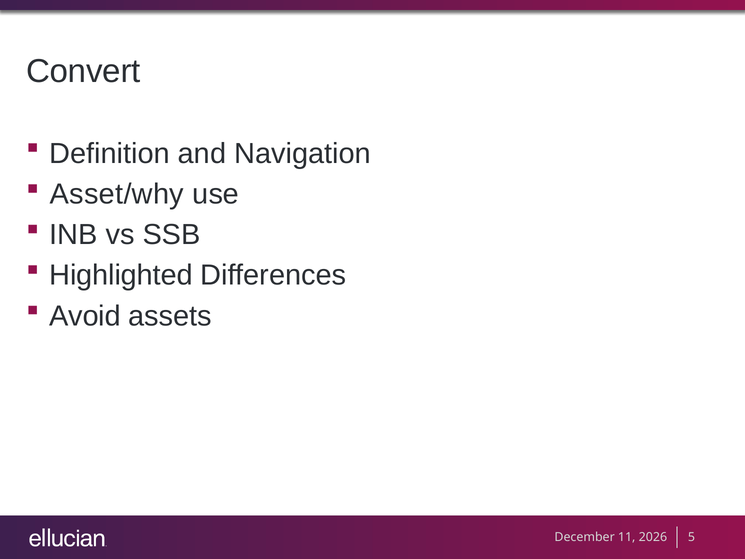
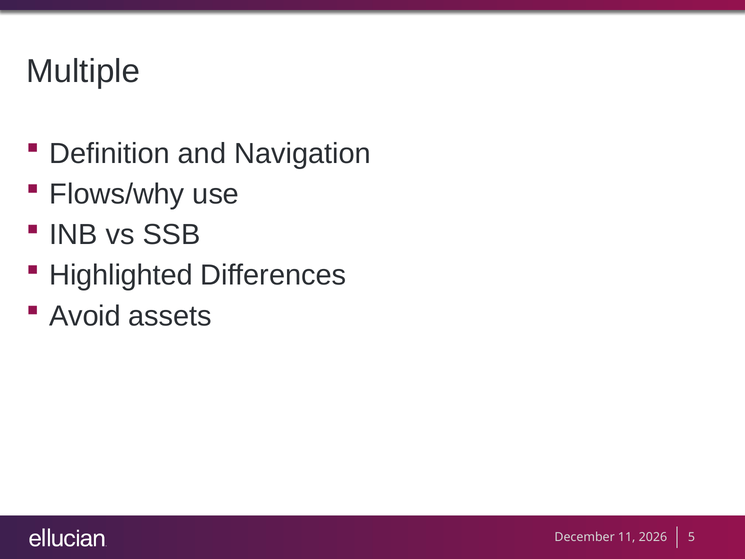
Convert: Convert -> Multiple (83, 71)
Asset/why: Asset/why -> Flows/why (117, 194)
